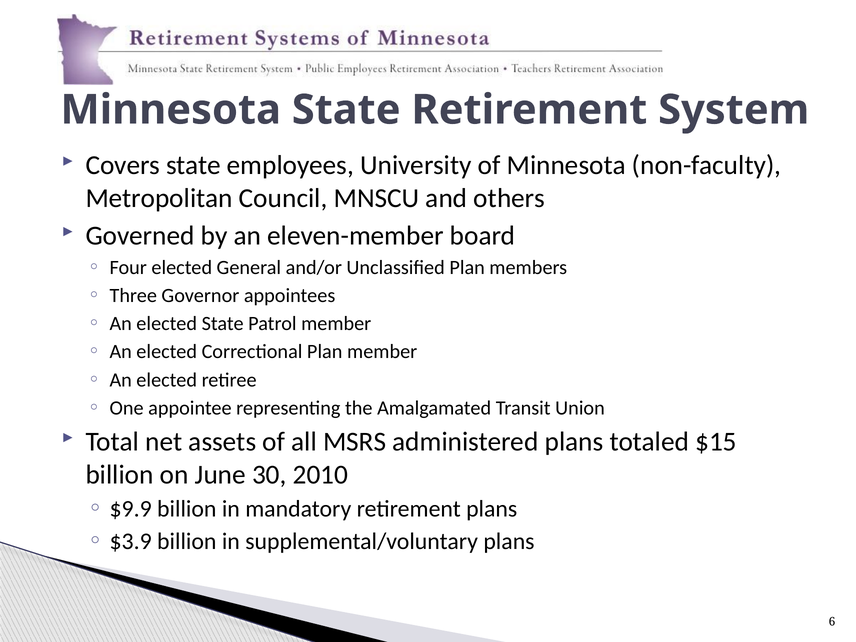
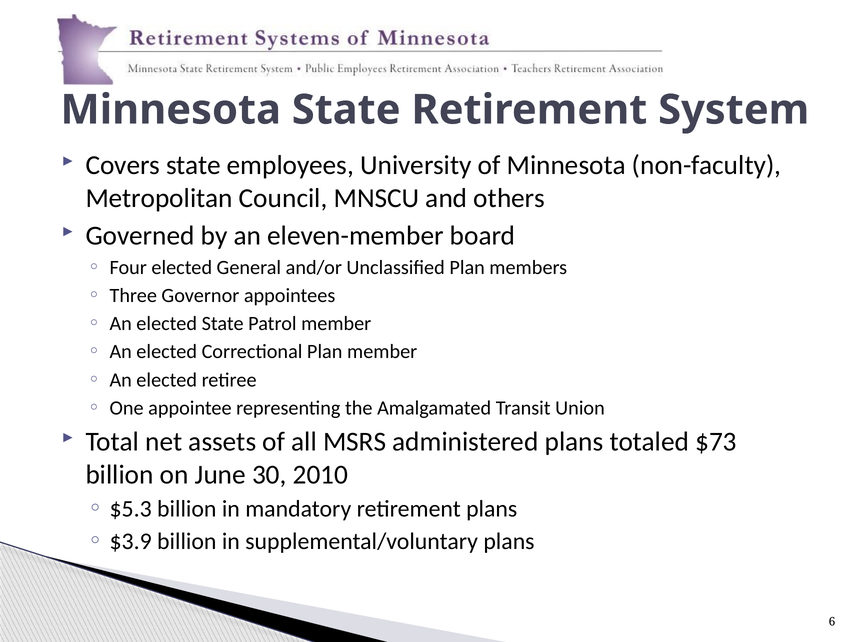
$15: $15 -> $73 (716, 442)
$9.9: $9.9 -> $5.3 (131, 509)
